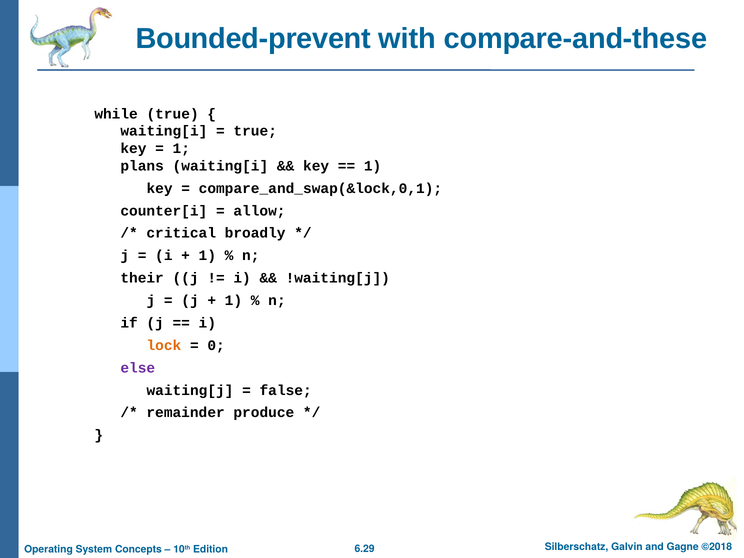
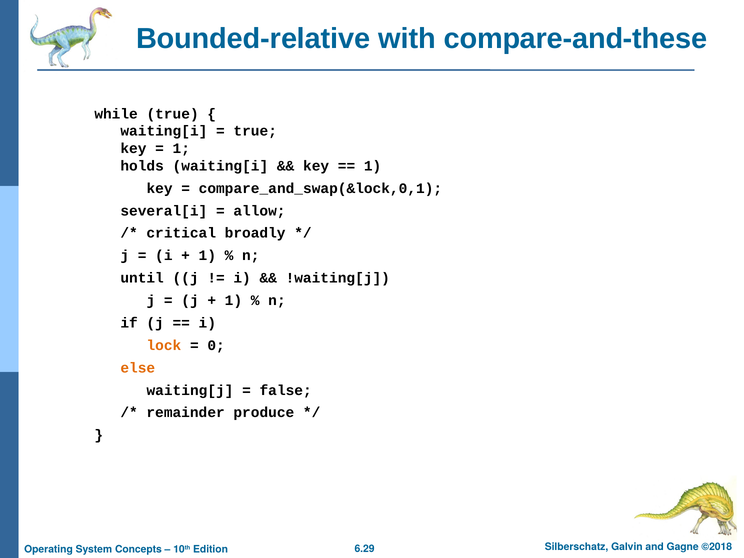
Bounded-prevent: Bounded-prevent -> Bounded-relative (253, 39)
plans: plans -> holds (142, 166)
counter[i: counter[i -> several[i (164, 211)
their: their -> until (142, 278)
else colour: purple -> orange (138, 368)
